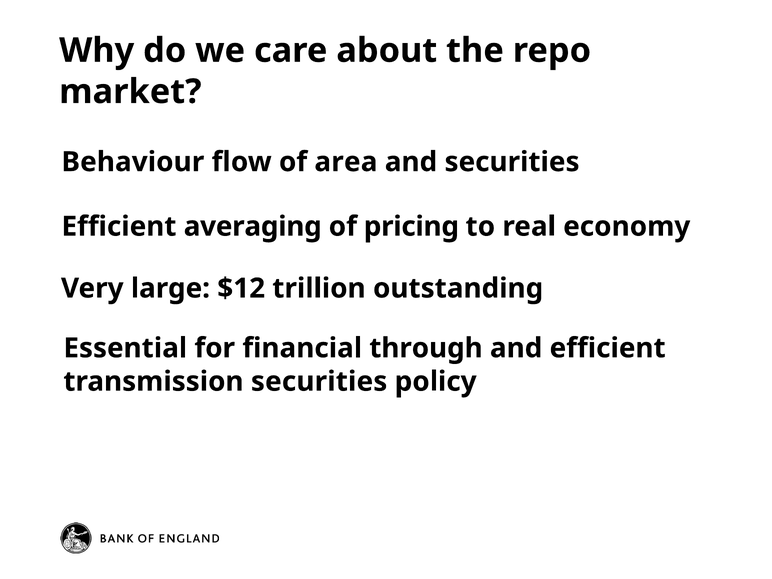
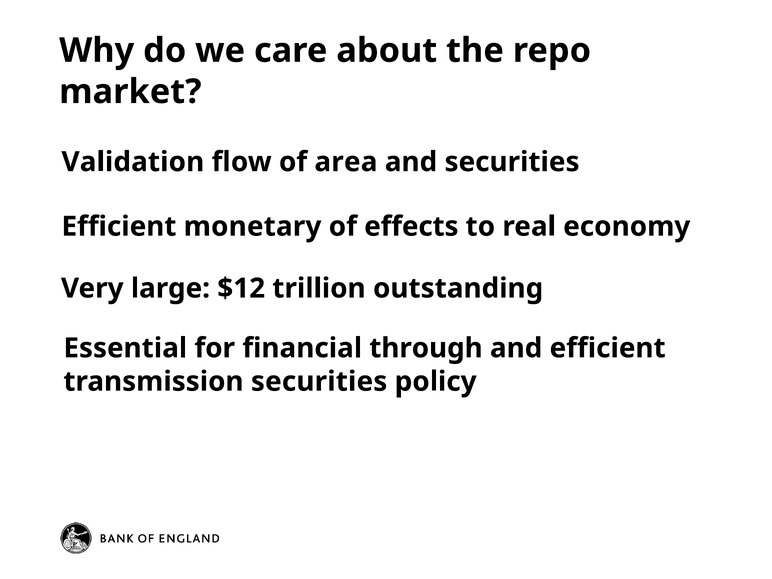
Behaviour: Behaviour -> Validation (133, 162)
averaging: averaging -> monetary (253, 227)
pricing: pricing -> effects (411, 227)
